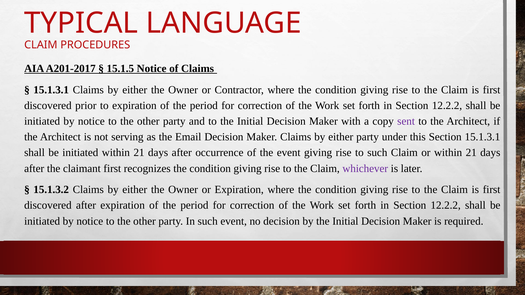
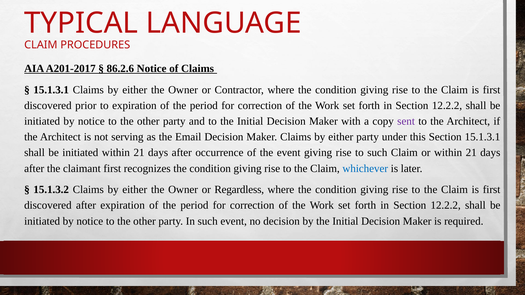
15.1.5: 15.1.5 -> 86.2.6 (120, 69)
whichever colour: purple -> blue (365, 169)
or Expiration: Expiration -> Regardless (239, 190)
